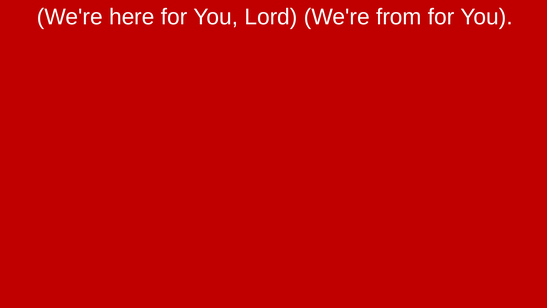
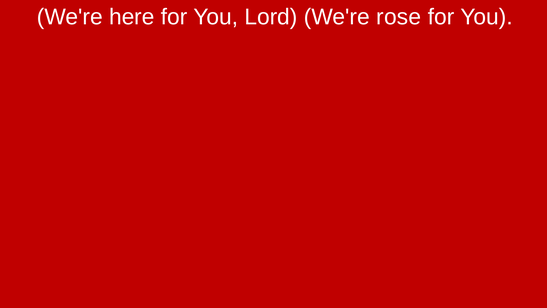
from: from -> rose (399, 17)
